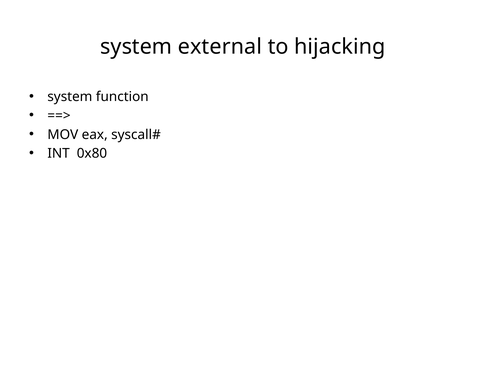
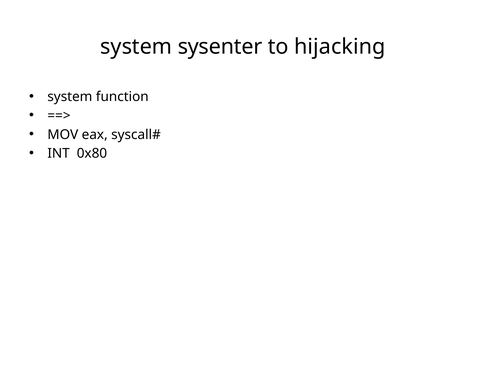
external: external -> sysenter (220, 46)
